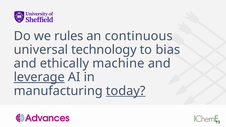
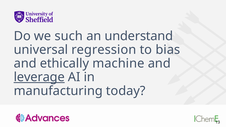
rules: rules -> such (69, 36)
continuous: continuous -> understand (139, 36)
technology: technology -> regression (104, 50)
today underline: present -> none (126, 91)
